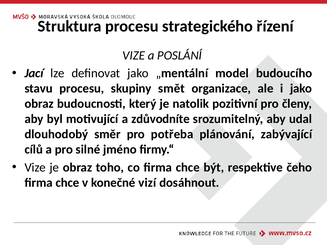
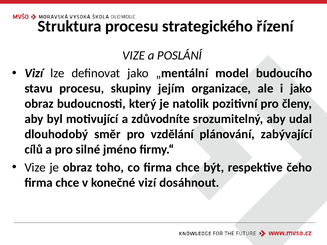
Jací: Jací -> Vizí (34, 73)
smět: smět -> jejím (171, 89)
potřeba: potřeba -> vzdělání (172, 134)
